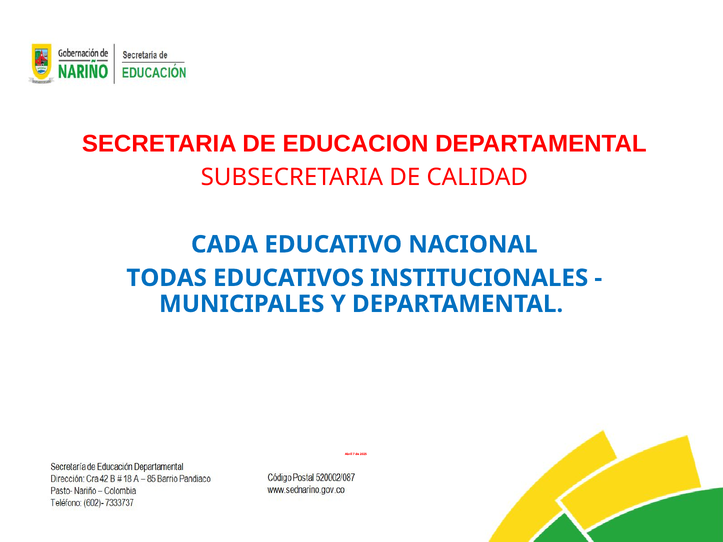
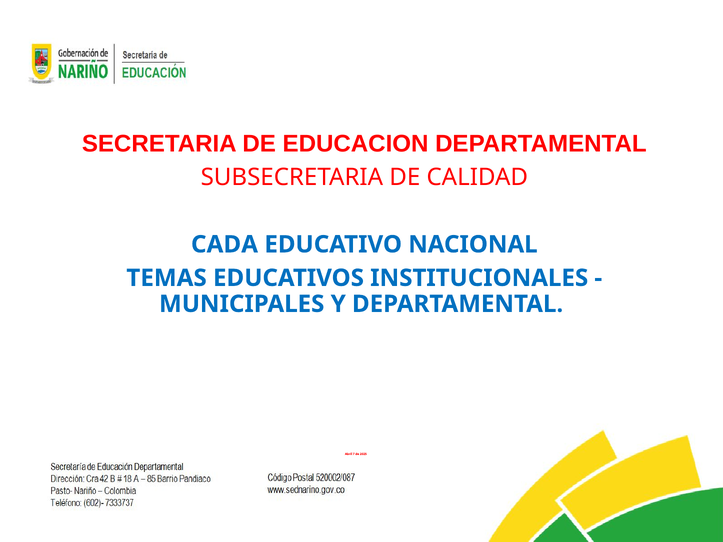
TODAS: TODAS -> TEMAS (167, 278)
